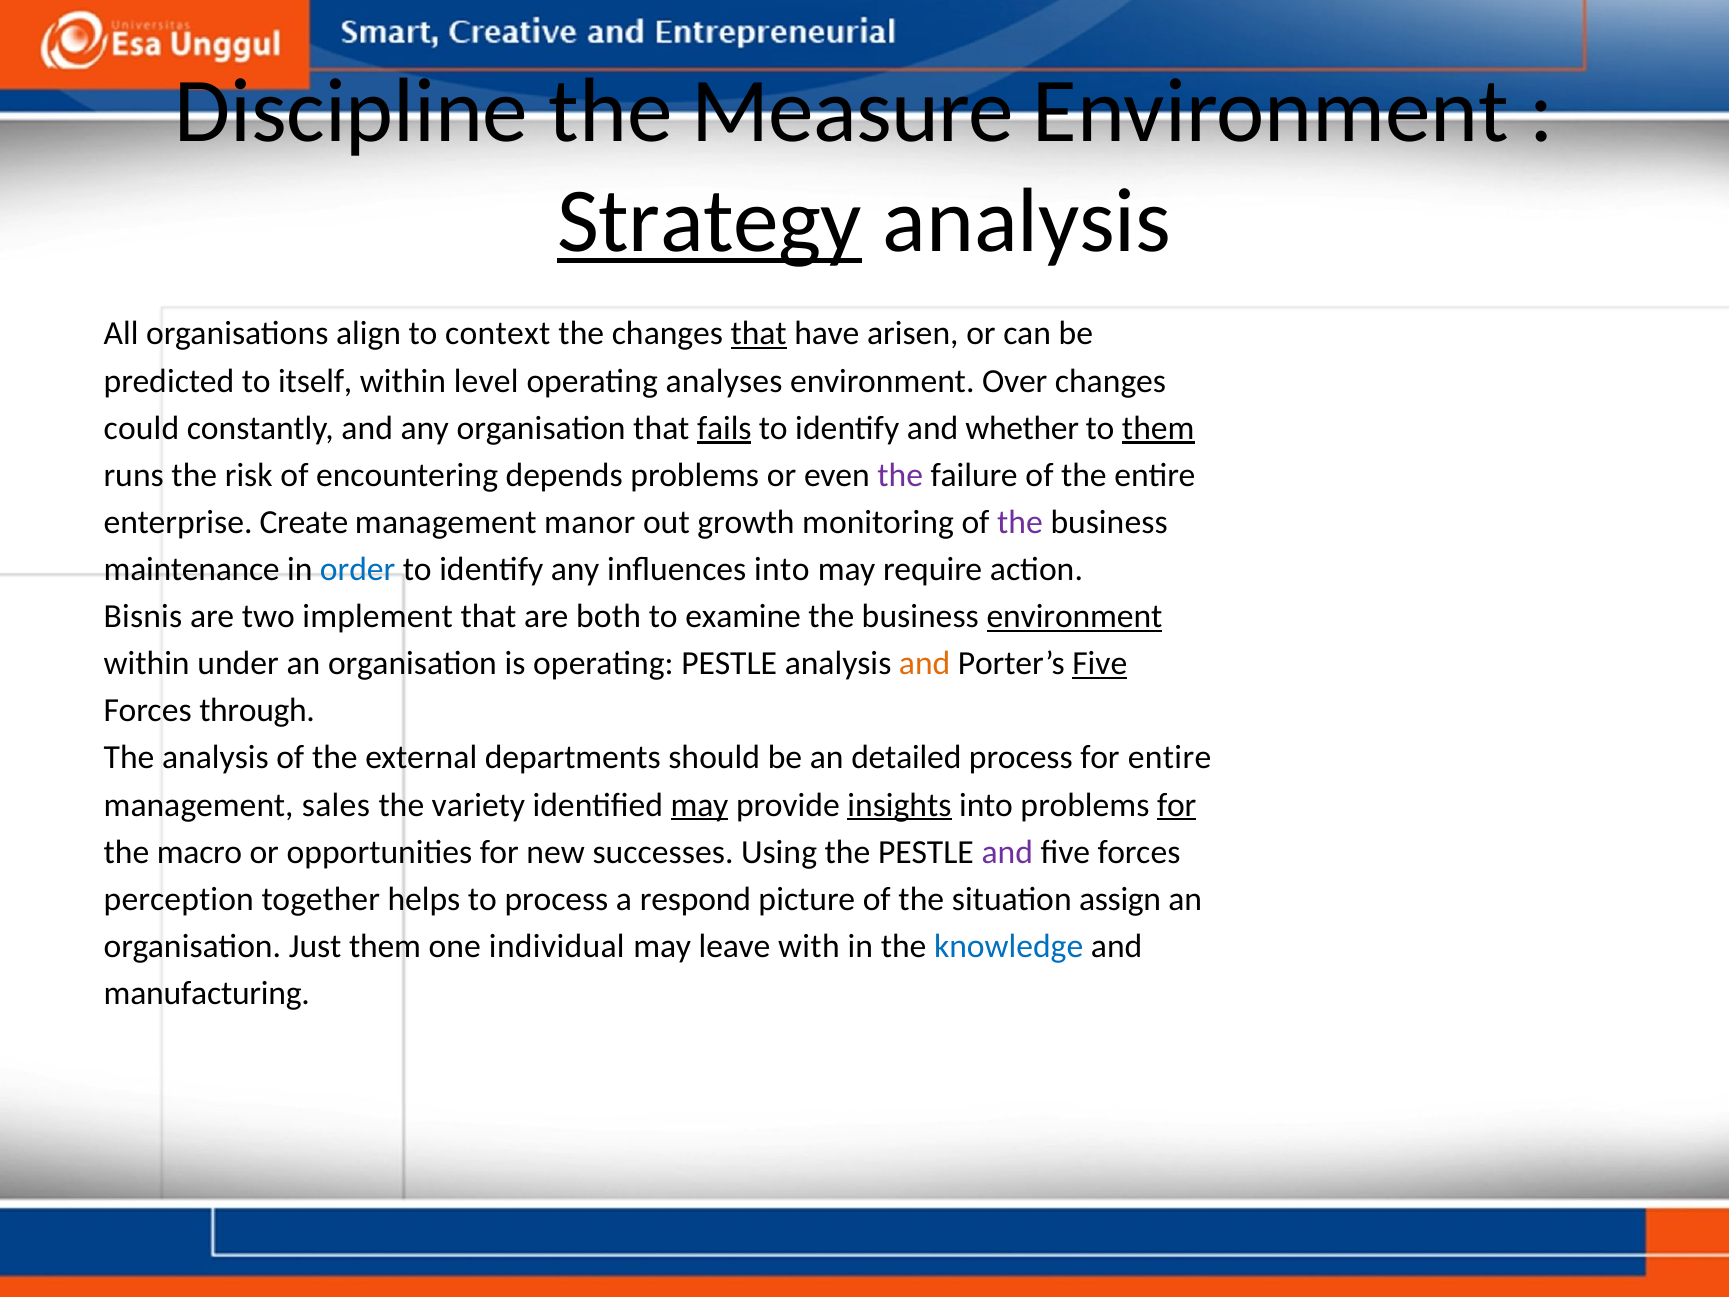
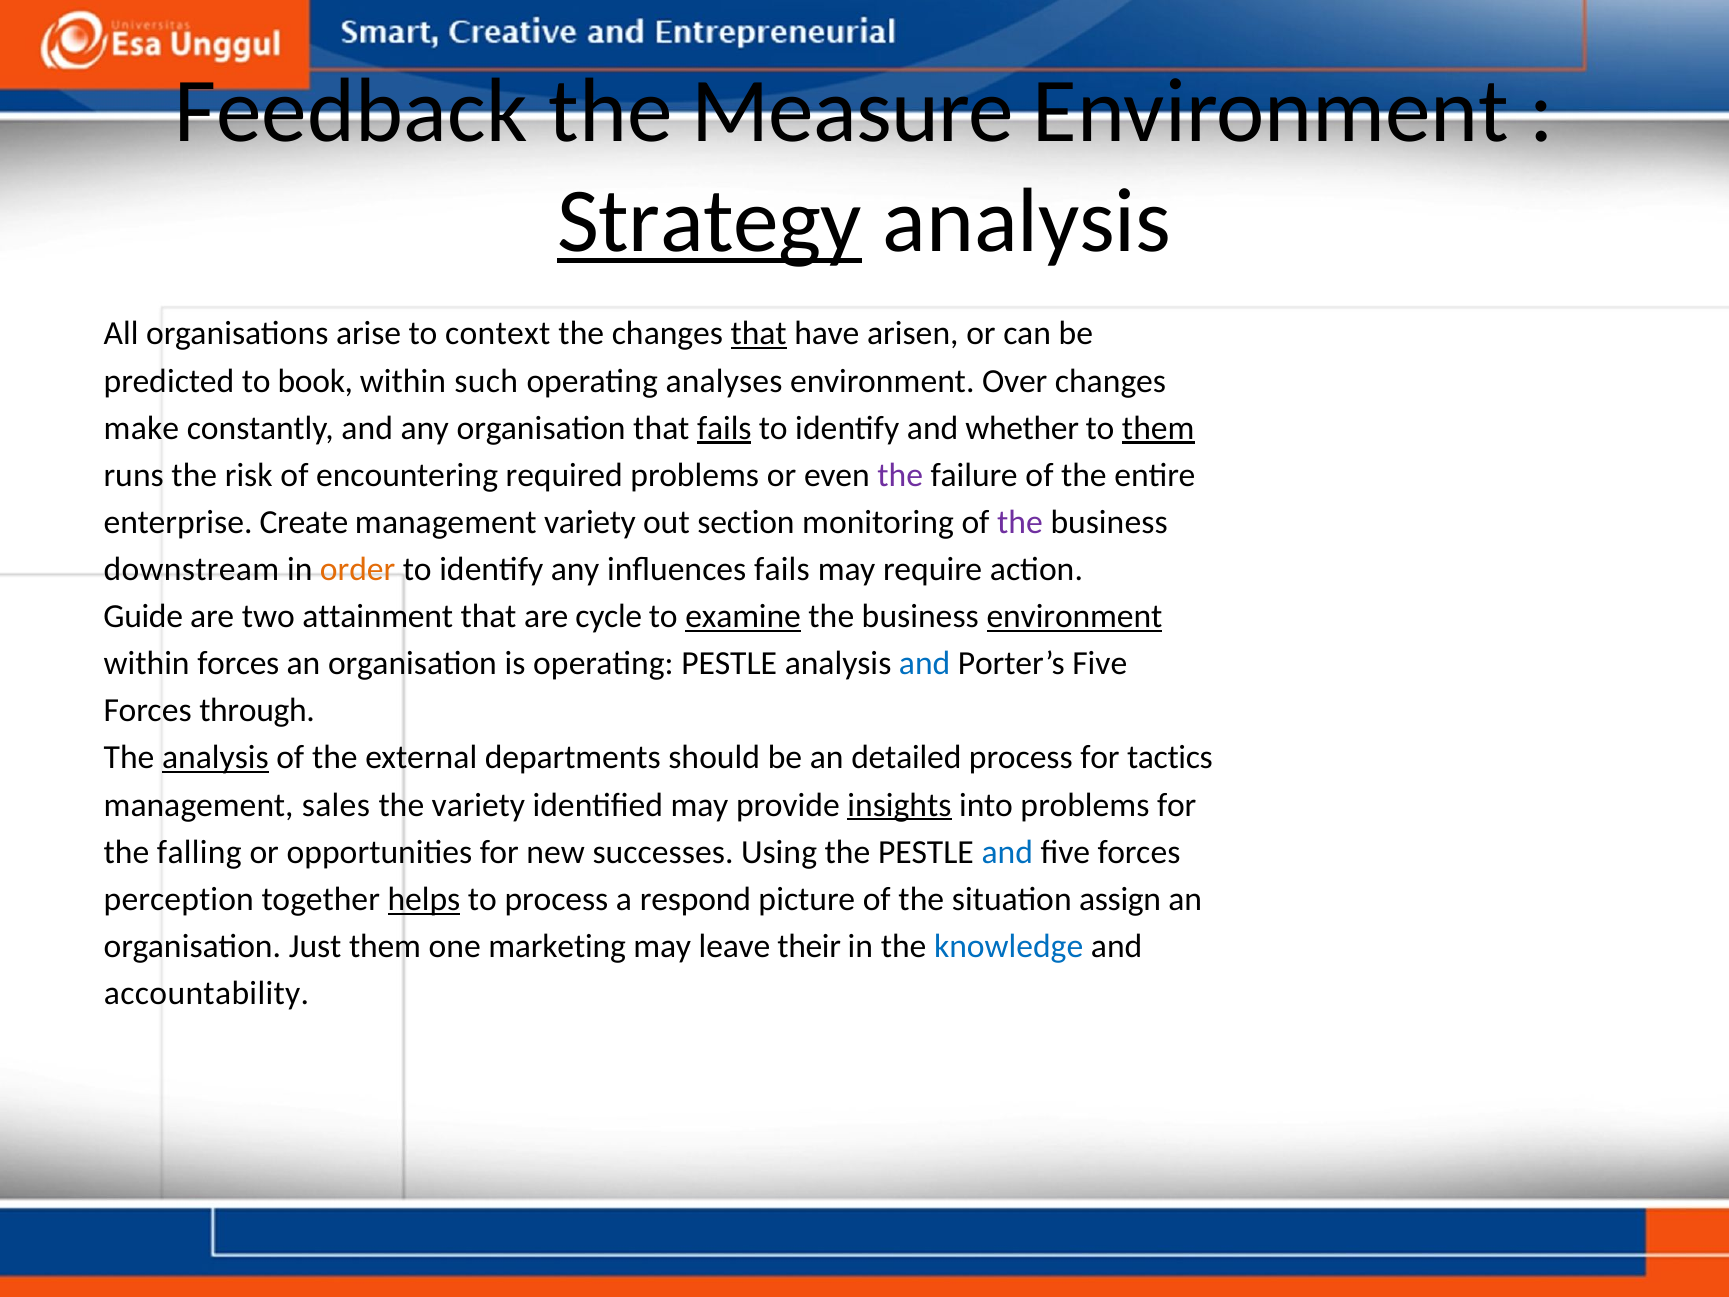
Discipline: Discipline -> Feedback (351, 112)
align: align -> arise (369, 334)
itself: itself -> book (315, 381)
level: level -> such (486, 381)
could: could -> make (141, 428)
depends: depends -> required (564, 475)
management manor: manor -> variety (590, 522)
growth: growth -> section (746, 522)
maintenance: maintenance -> downstream (191, 569)
order colour: blue -> orange (358, 569)
influences into: into -> fails (782, 569)
Bisnis: Bisnis -> Guide (143, 616)
implement: implement -> attainment (378, 616)
both: both -> cycle (609, 616)
examine underline: none -> present (743, 616)
within under: under -> forces (238, 663)
and colour: orange -> blue (925, 663)
Five underline: present -> none (1100, 663)
analysis underline: none -> present (215, 758)
for entire: entire -> tactics (1170, 758)
may underline: present -> none (700, 805)
for underline: present -> none (1177, 805)
macro: macro -> falling (199, 852)
and colour: purple -> blue (1007, 852)
helps underline: none -> present (424, 899)
individual: individual -> marketing (557, 946)
with: with -> their (809, 946)
manufacturing: manufacturing -> accountability (207, 993)
